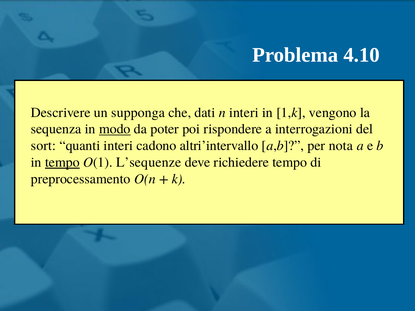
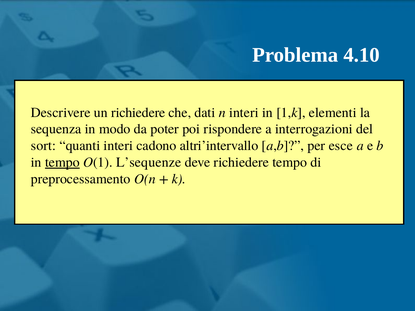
un supponga: supponga -> richiedere (138, 113)
vengono: vengono -> elementi (333, 113)
modo underline: present -> none (115, 129)
nota: nota -> esce (341, 146)
